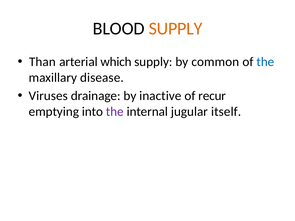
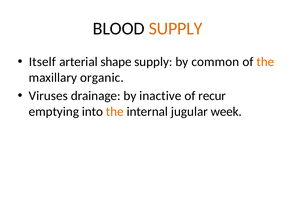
Than: Than -> Itself (42, 62)
which: which -> shape (116, 62)
the colour: blue -> orange (265, 62)
disease: disease -> organic (102, 78)
the colour: purple -> orange (115, 112)
itself: itself -> week (226, 112)
